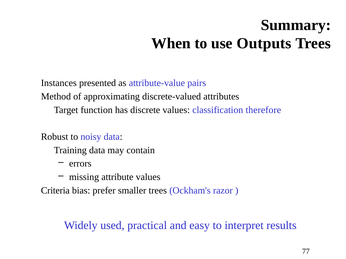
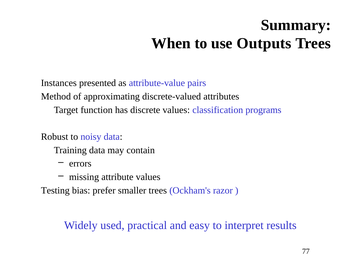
therefore: therefore -> programs (263, 110)
Criteria: Criteria -> Testing (55, 191)
